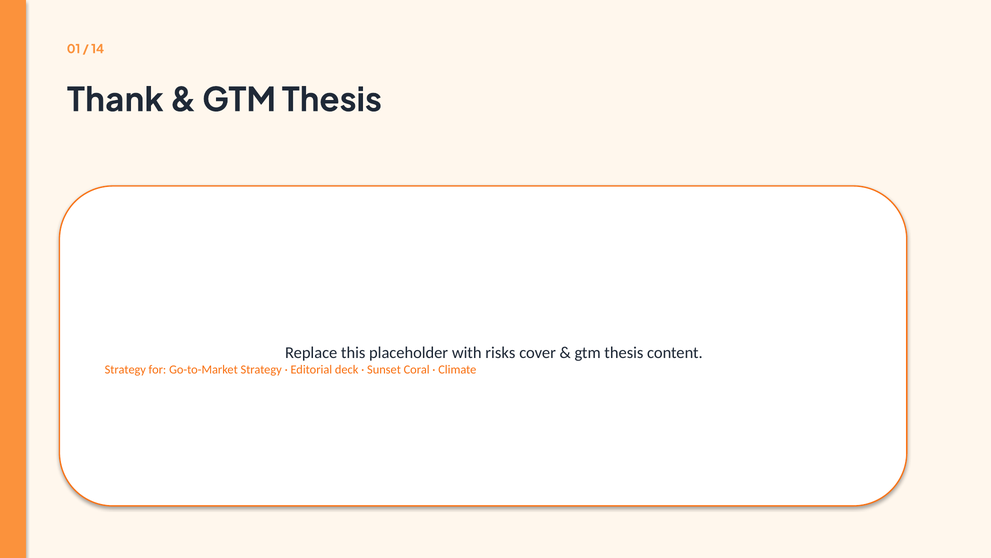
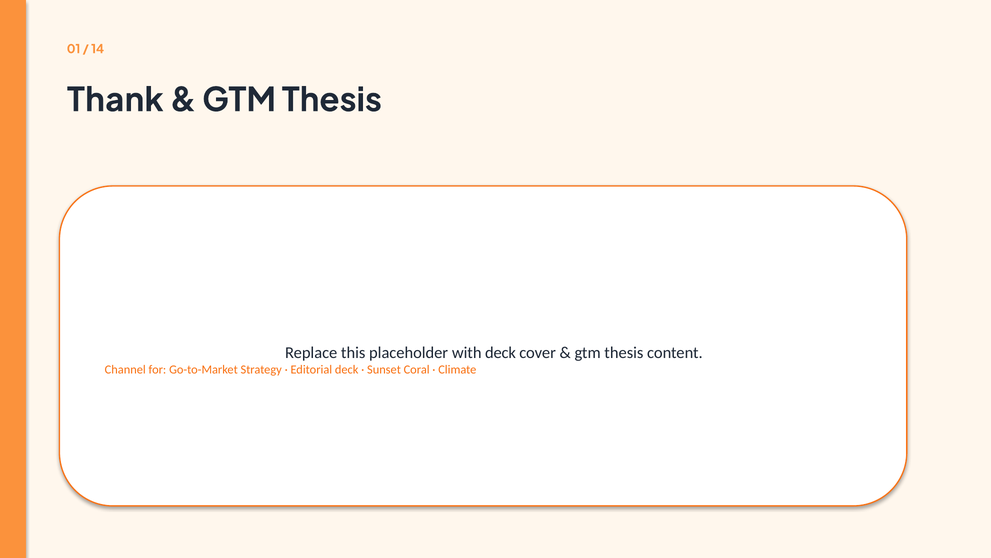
with risks: risks -> deck (500, 352)
Strategy: Strategy -> Channel (125, 369)
